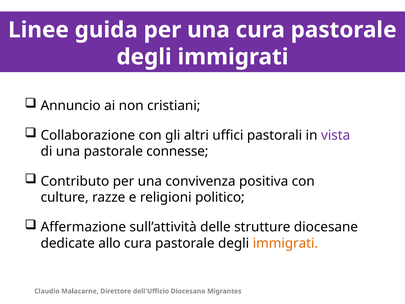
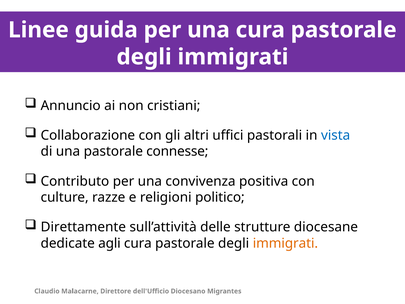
vista colour: purple -> blue (336, 135)
Affermazione: Affermazione -> Direttamente (83, 227)
allo: allo -> agli (109, 243)
